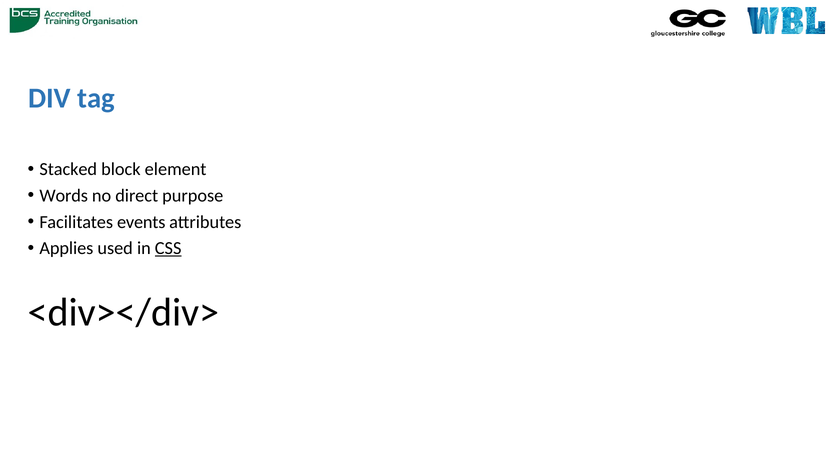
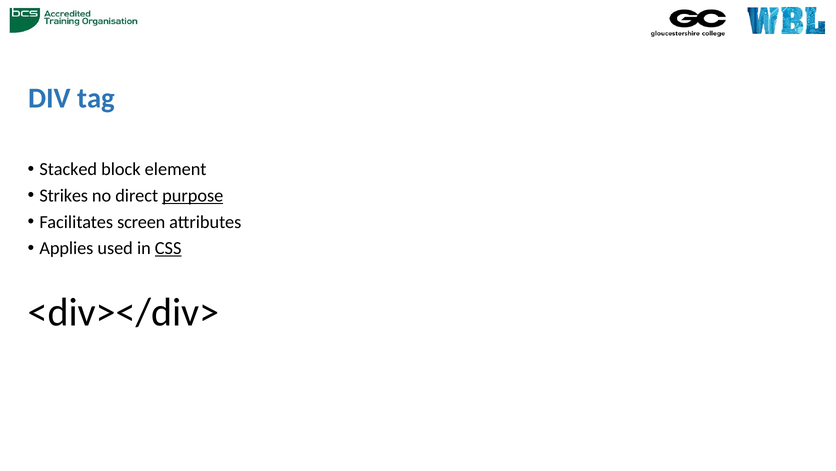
Words: Words -> Strikes (64, 195)
purpose underline: none -> present (193, 195)
events: events -> screen (141, 222)
